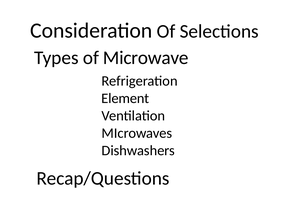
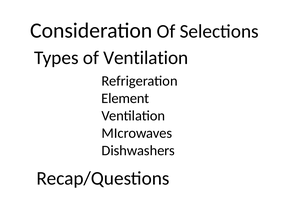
of Microwave: Microwave -> Ventilation (146, 58)
